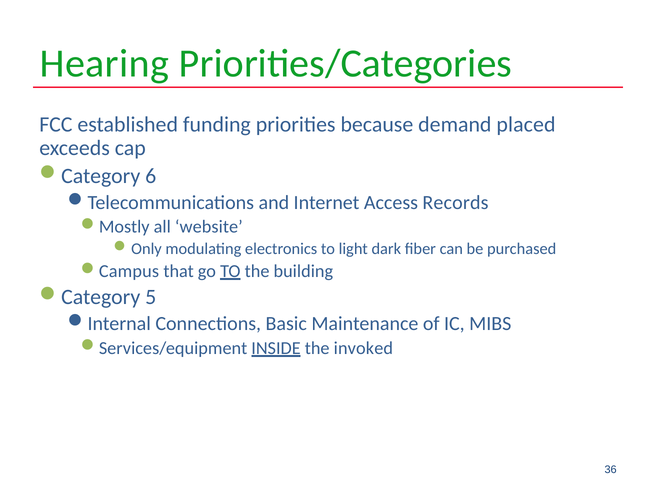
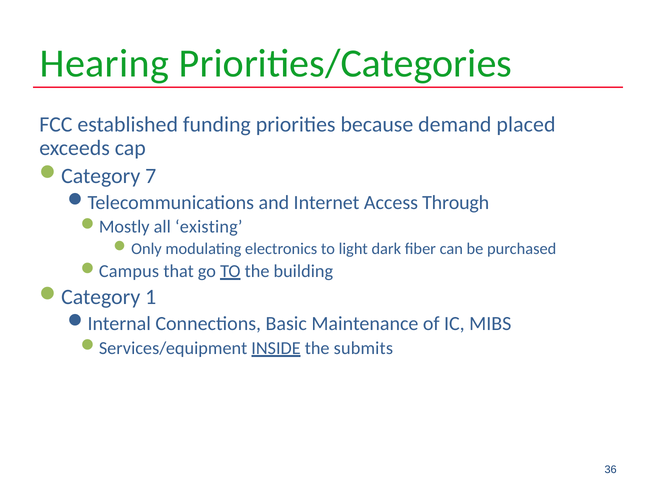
6: 6 -> 7 (151, 176)
Records: Records -> Through (456, 202)
website: website -> existing (209, 227)
5: 5 -> 1 (151, 297)
invoked: invoked -> submits (363, 348)
